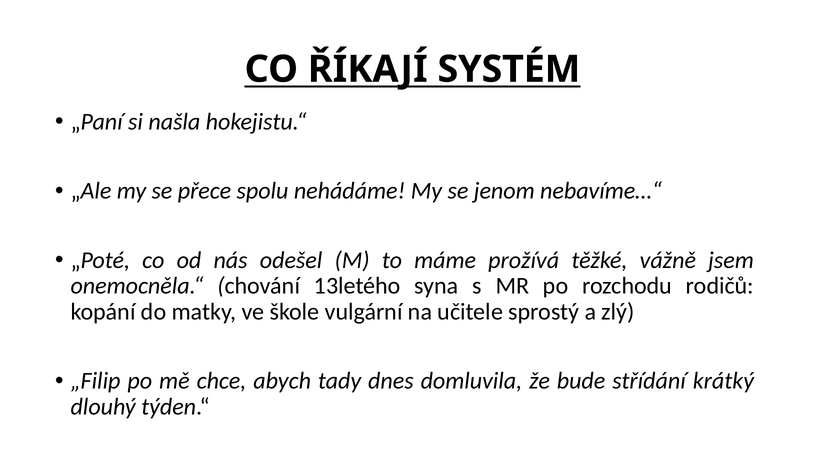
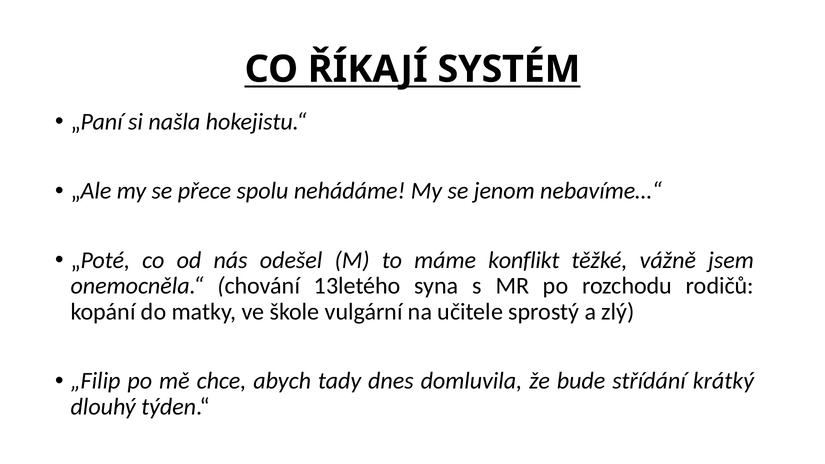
prožívá: prožívá -> konflikt (524, 260)
